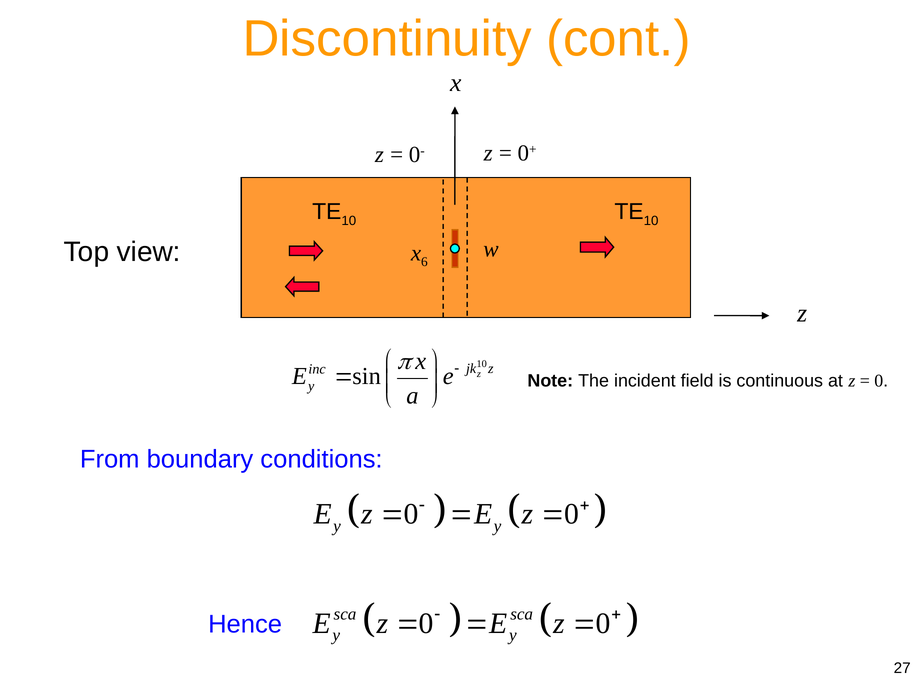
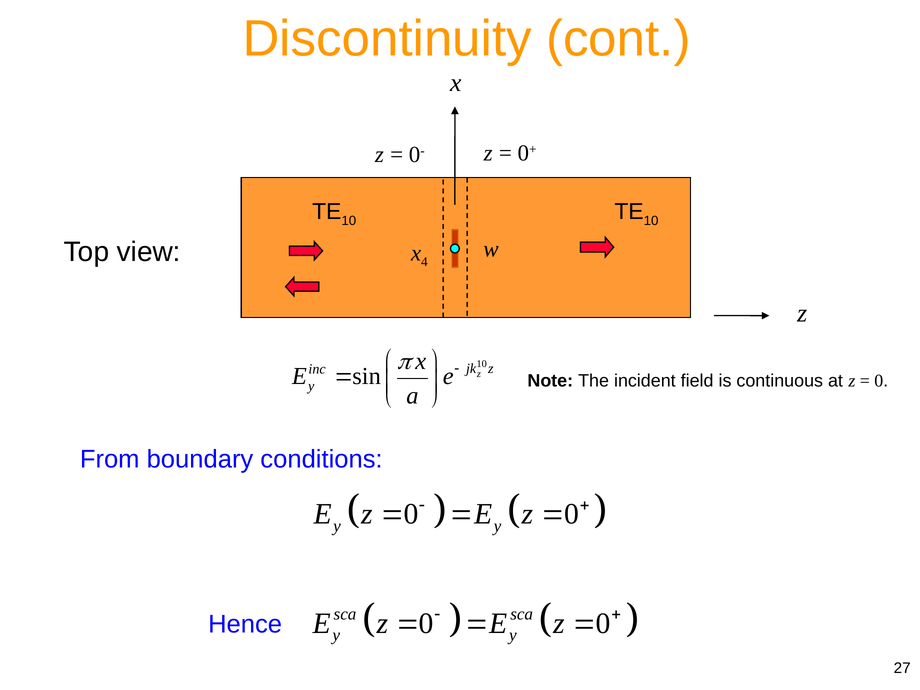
6: 6 -> 4 (424, 262)
